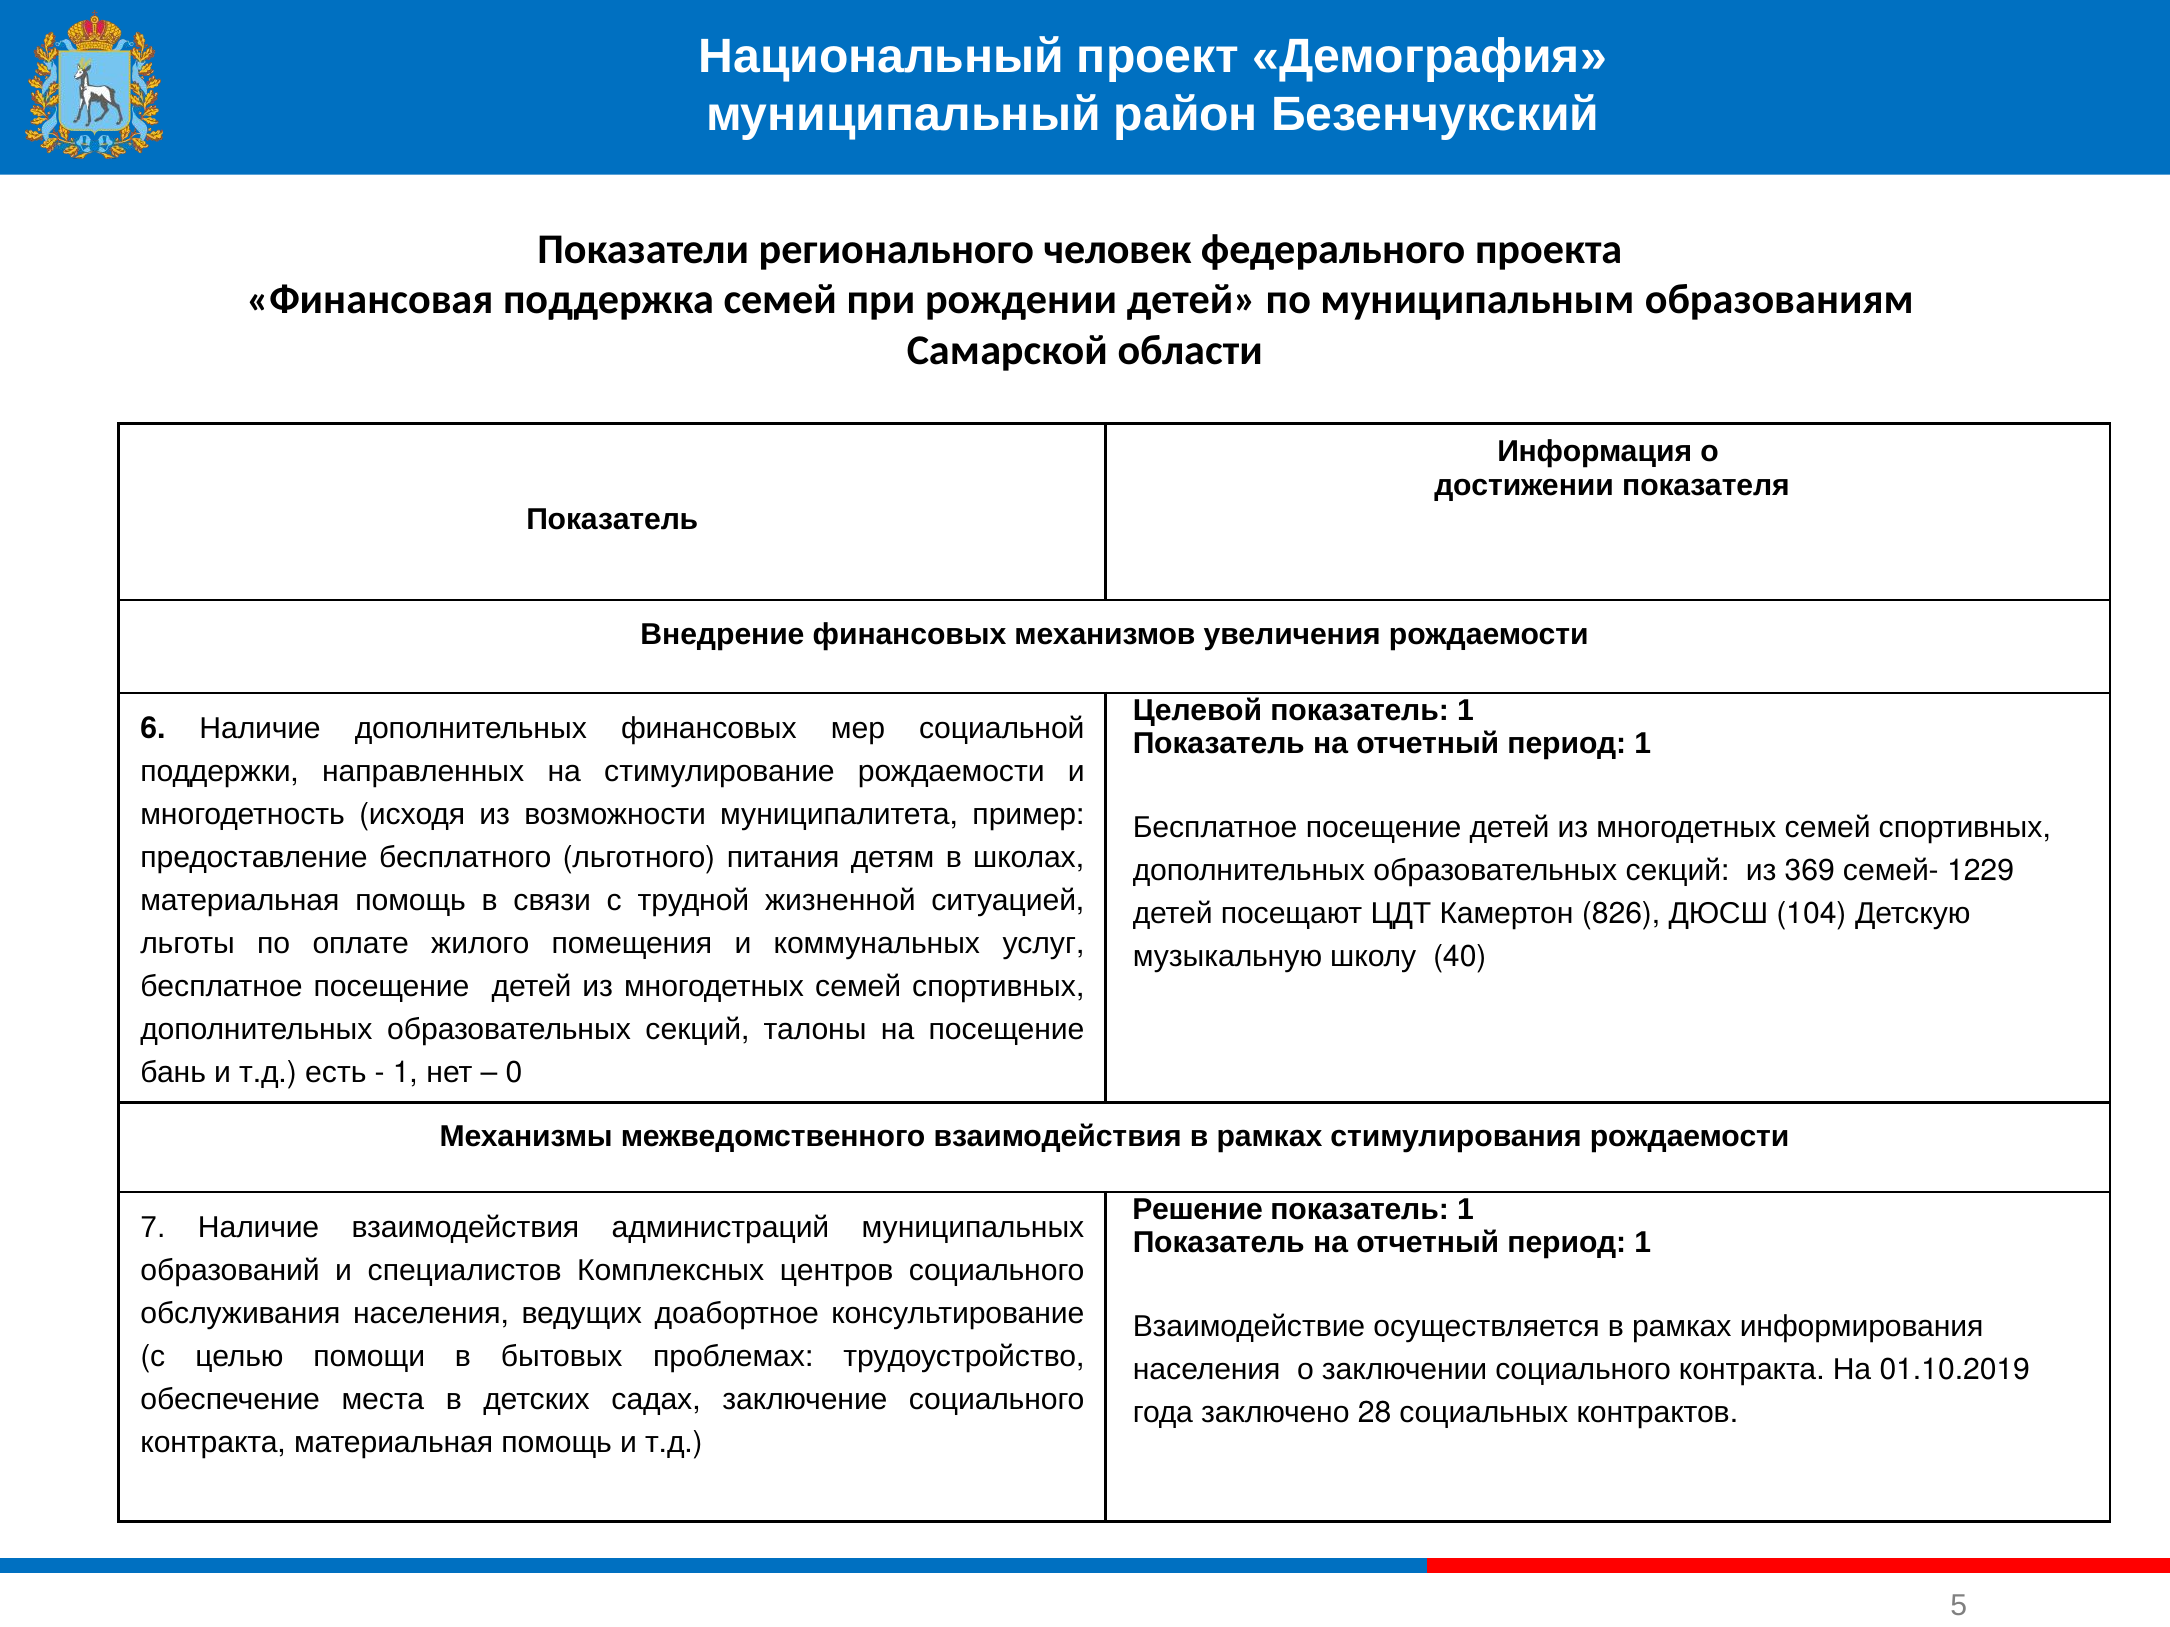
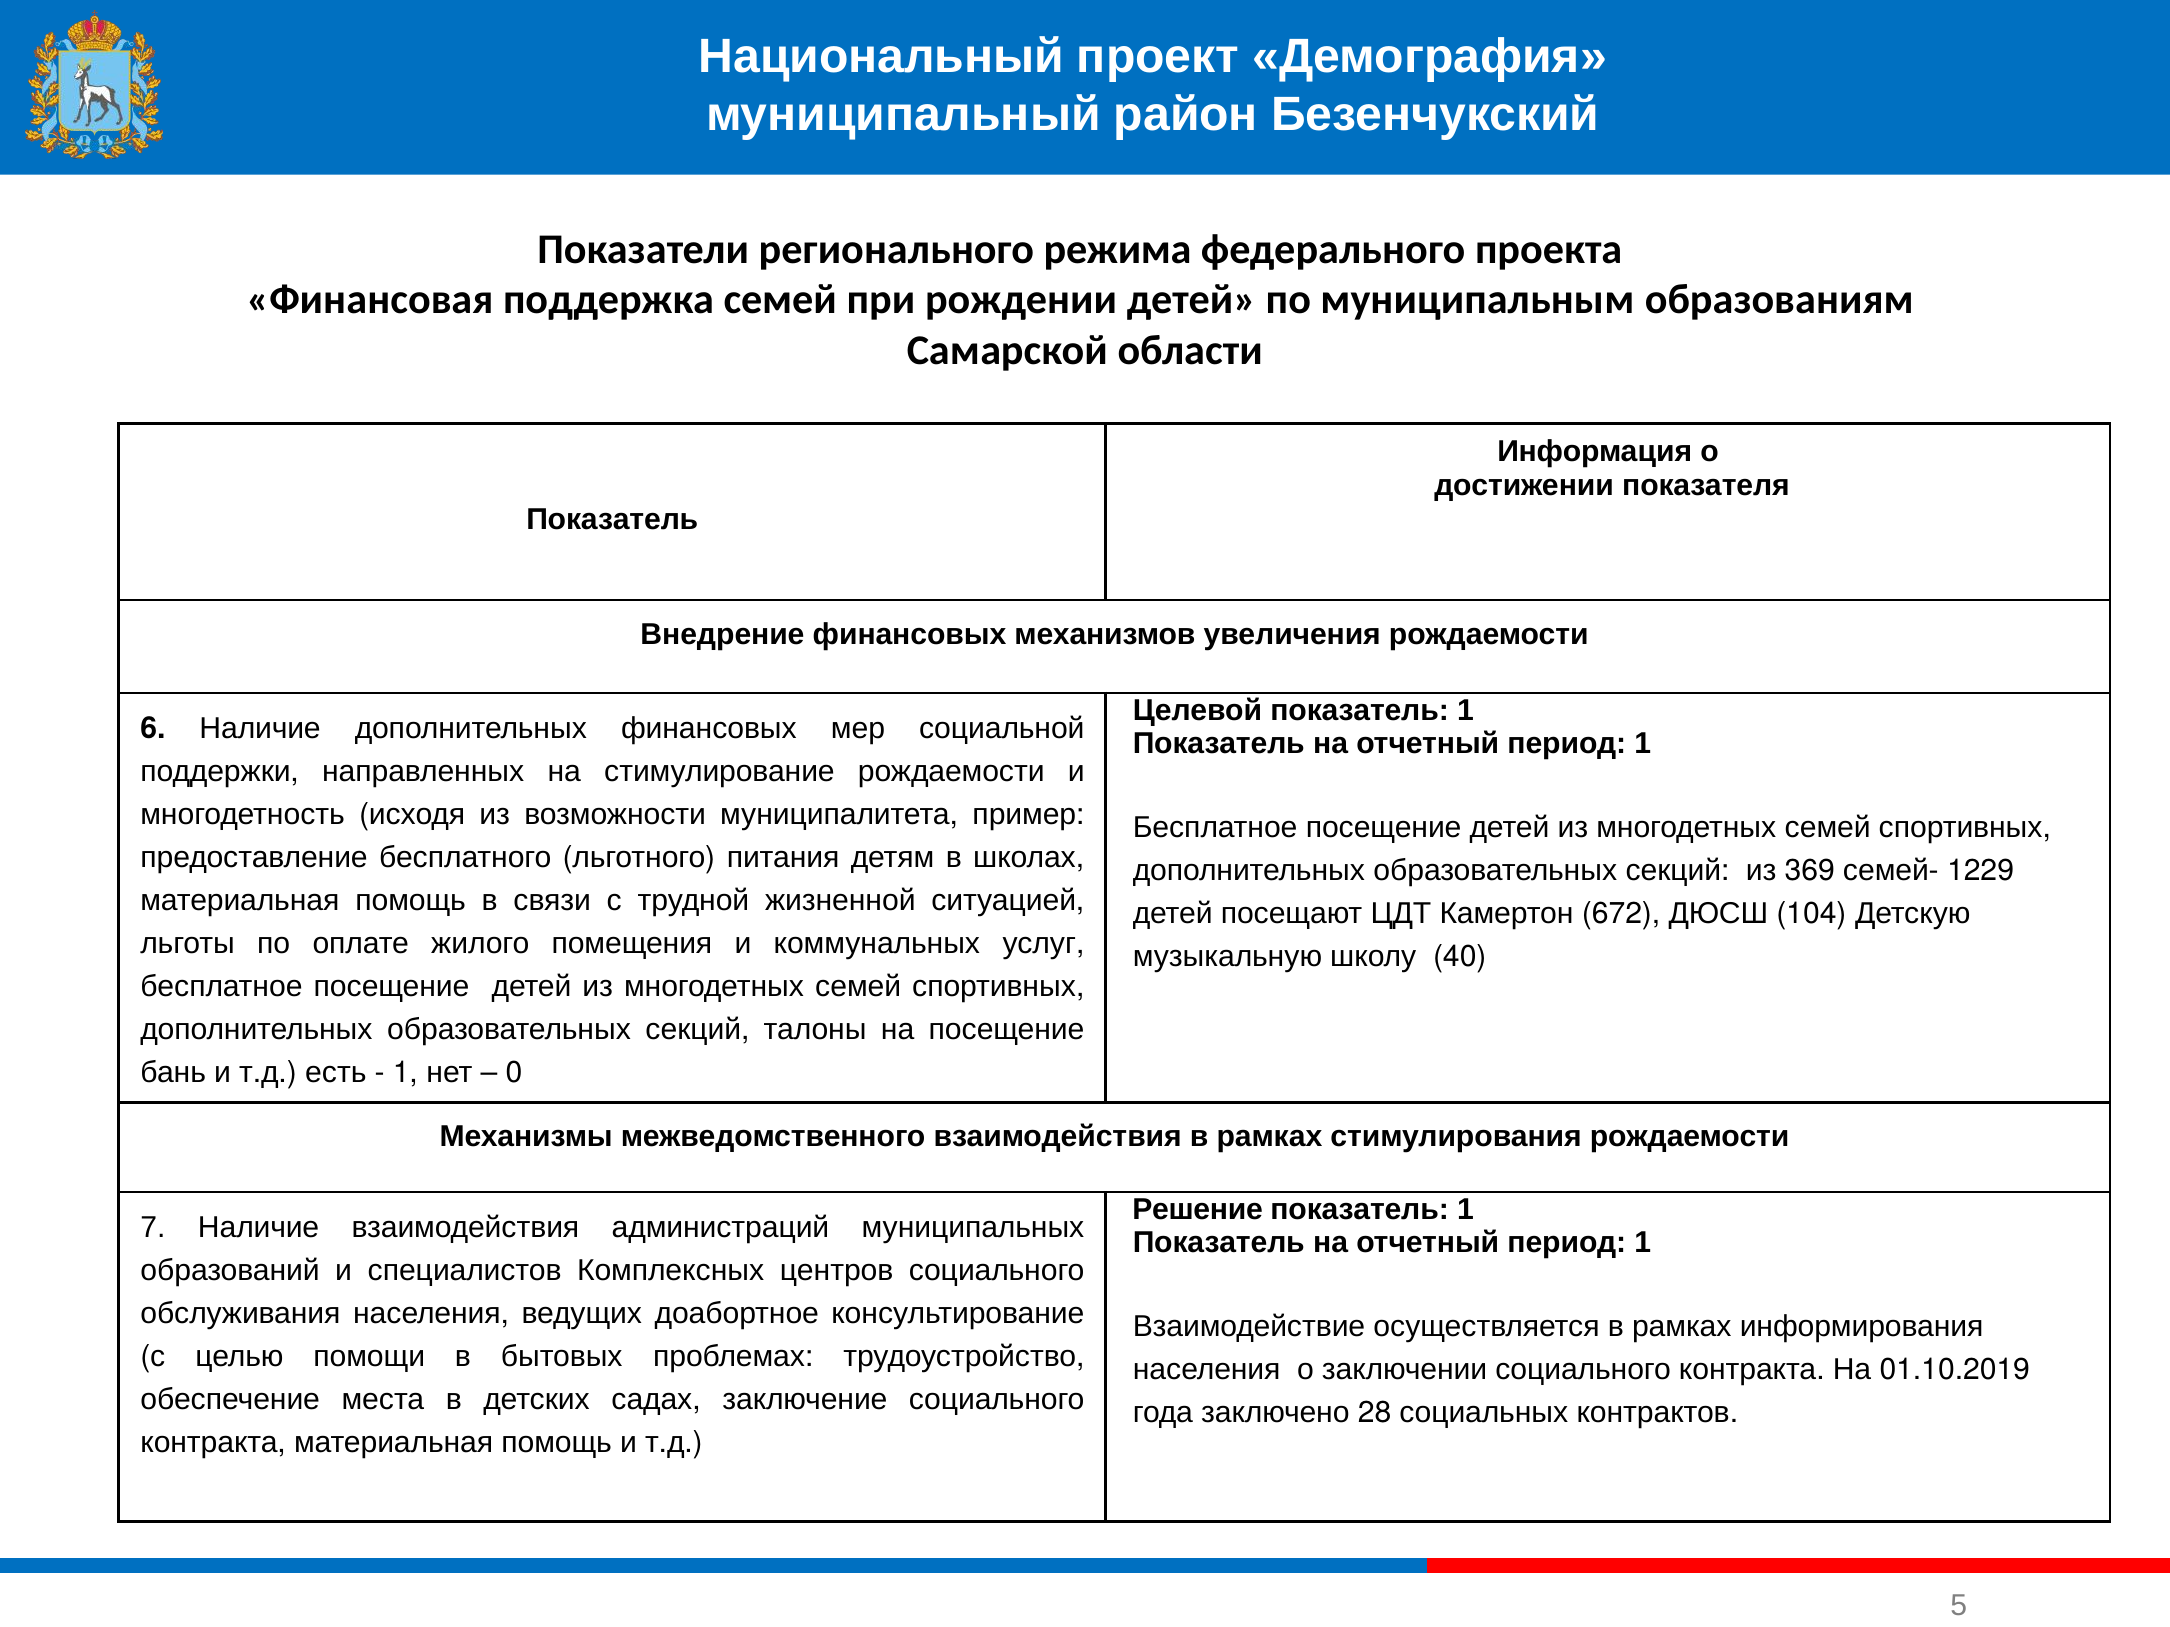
человек: человек -> режима (1118, 249)
826: 826 -> 672 (1621, 914)
